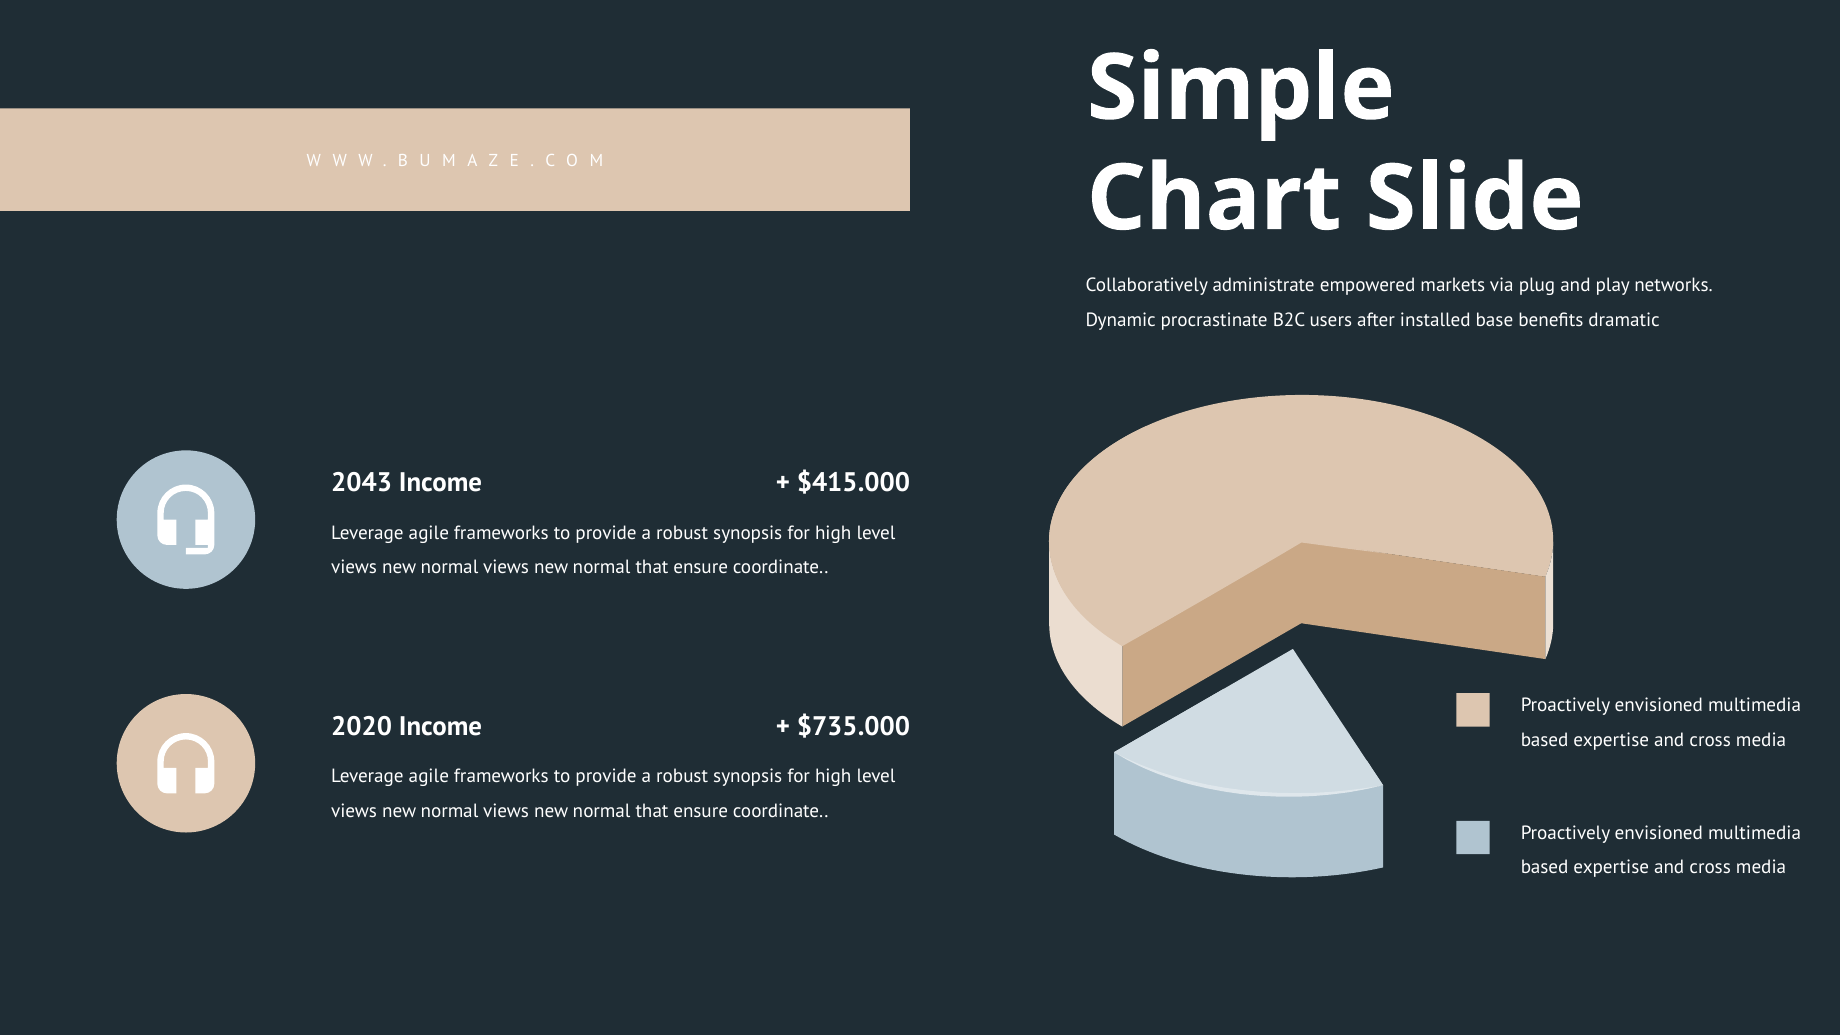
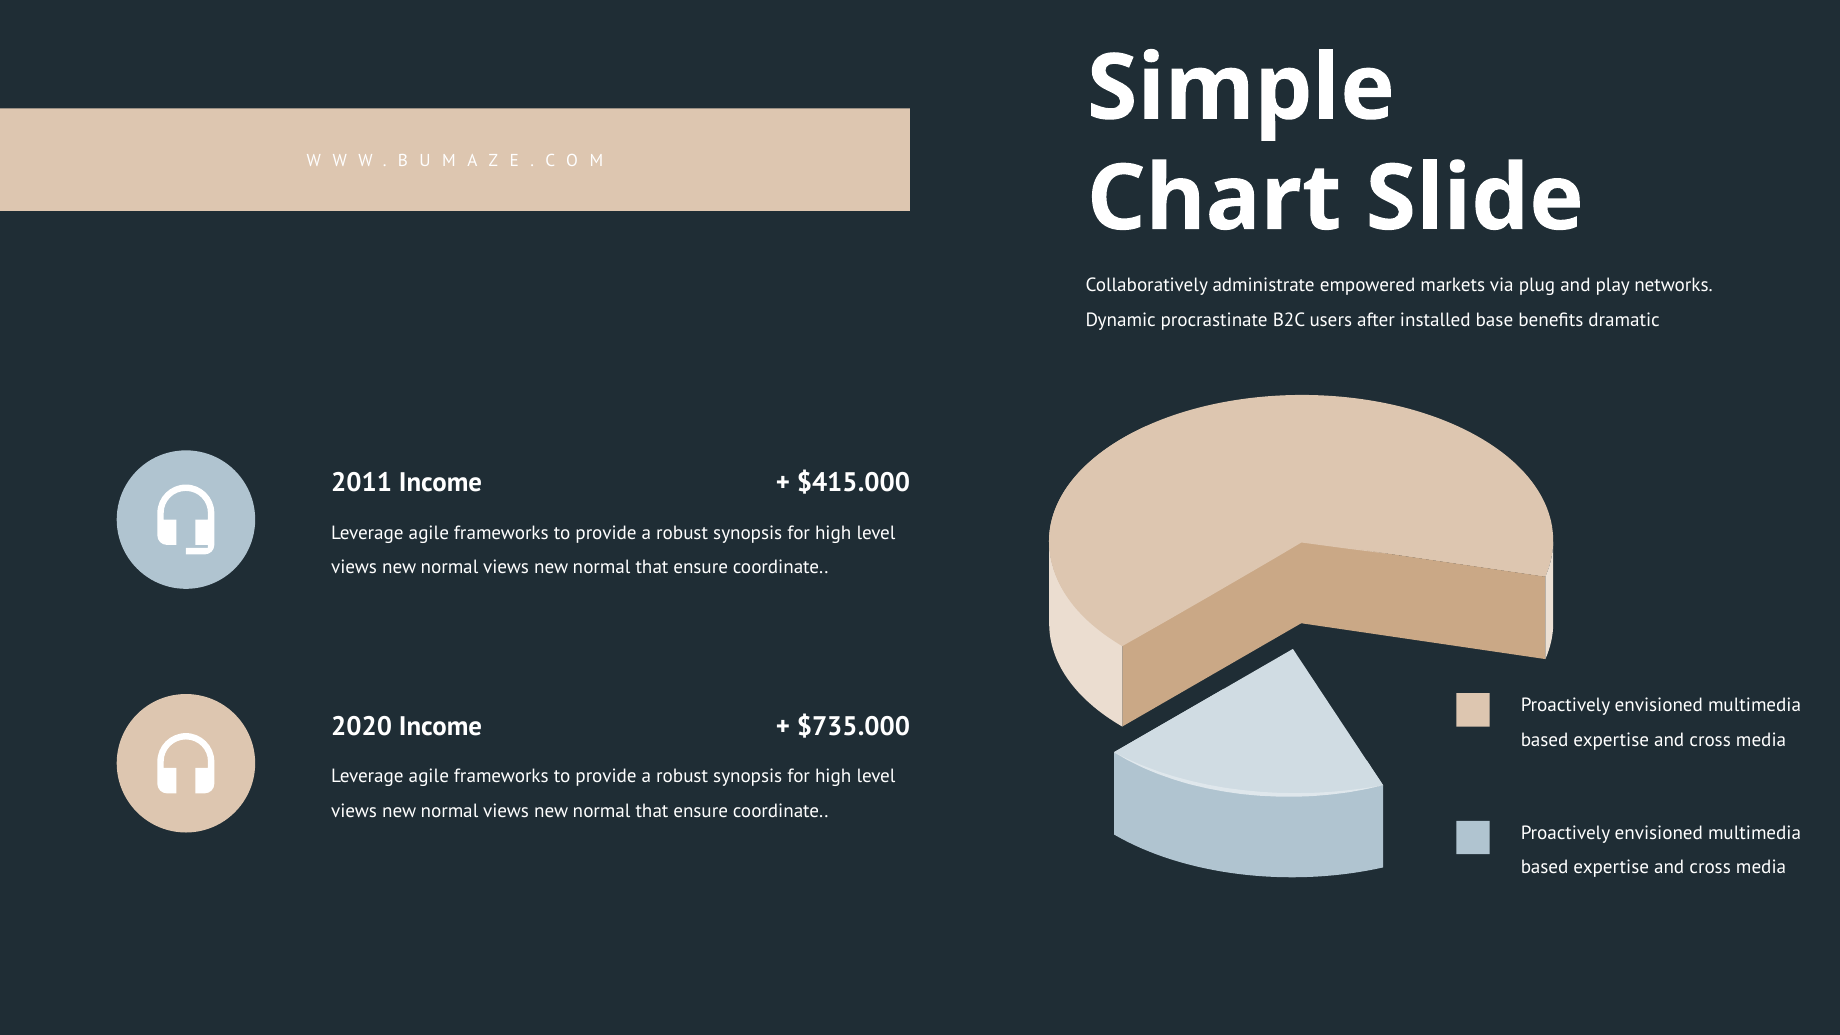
2043: 2043 -> 2011 (362, 483)
